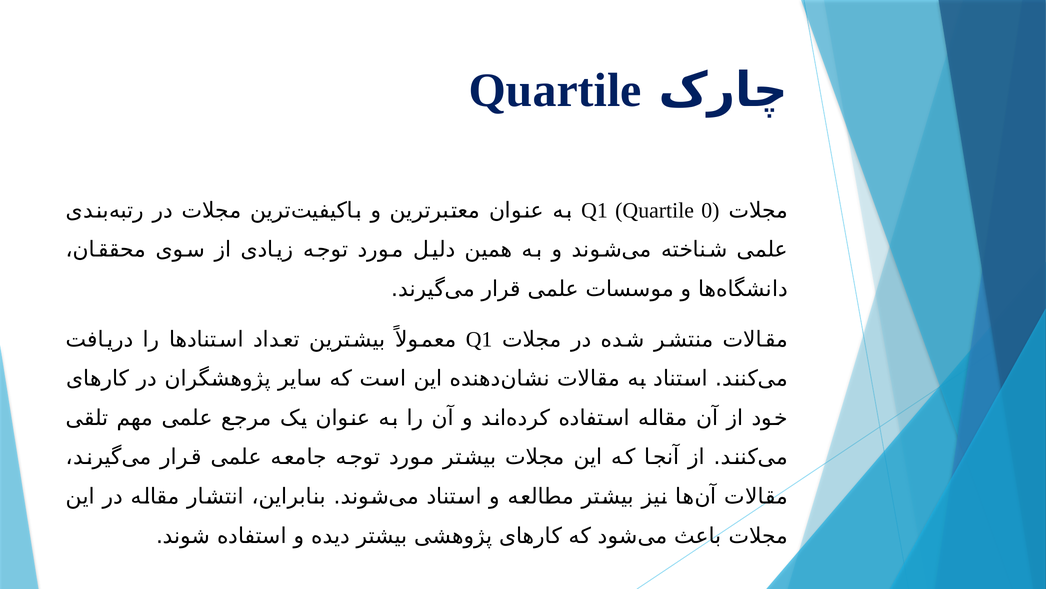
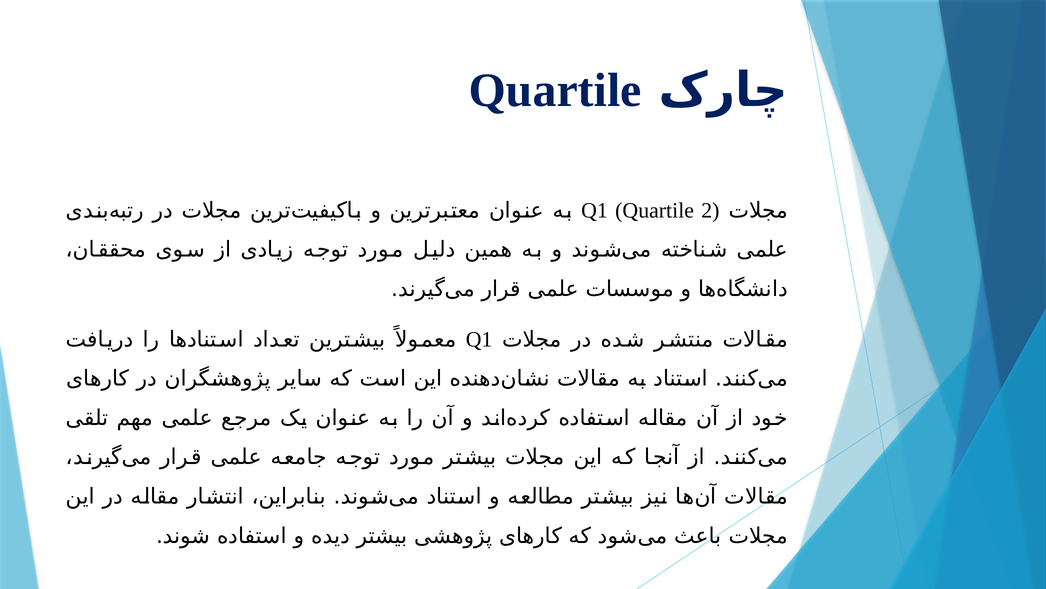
0: 0 -> 2 (710, 210)
